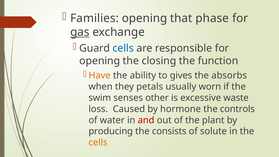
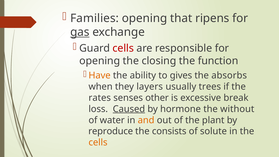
phase: phase -> ripens (212, 18)
cells colour: blue -> red (123, 48)
petals: petals -> layers (150, 87)
worn: worn -> trees (210, 87)
swim: swim -> rates (100, 98)
waste: waste -> break (236, 98)
Caused underline: none -> present (129, 109)
controls: controls -> without (237, 109)
and colour: red -> orange (146, 120)
producing: producing -> reproduce (111, 131)
